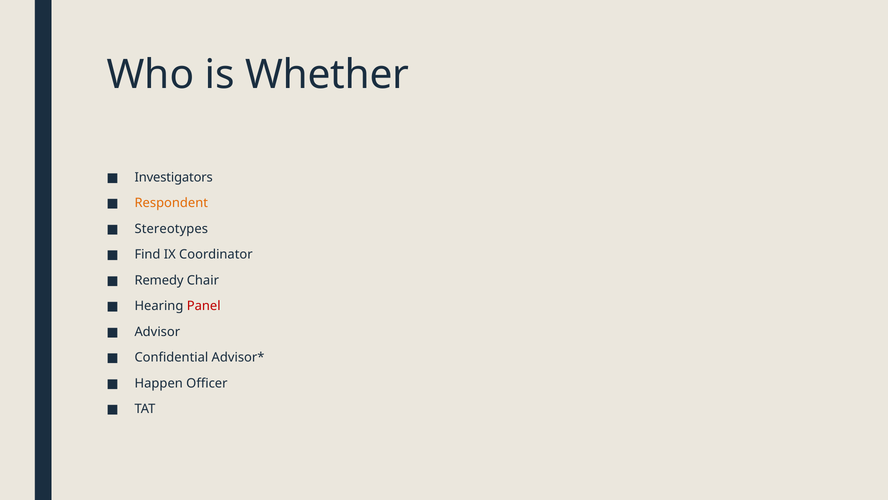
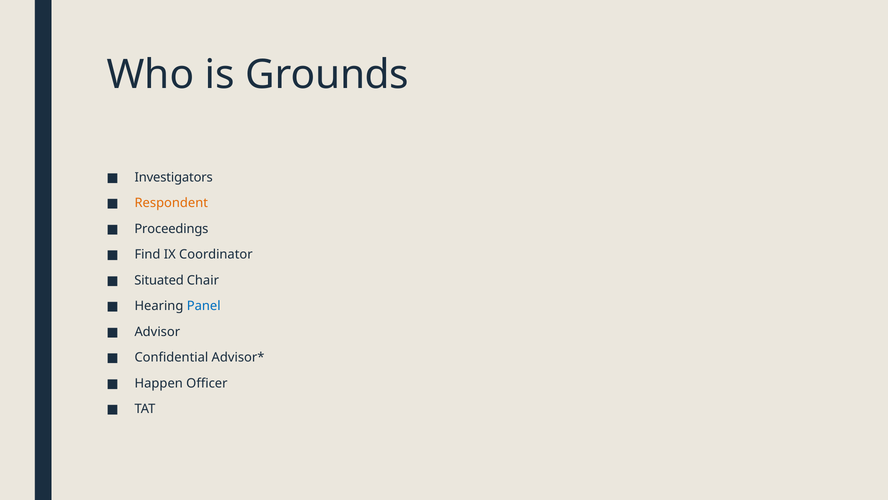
Whether: Whether -> Grounds (327, 75)
Stereotypes: Stereotypes -> Proceedings (171, 229)
Remedy: Remedy -> Situated (159, 280)
Panel colour: red -> blue (204, 306)
